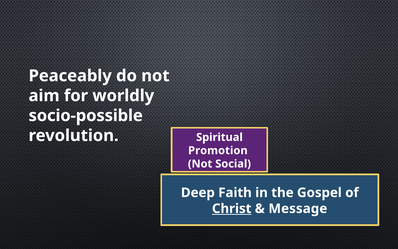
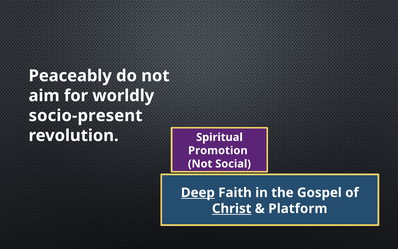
socio-possible: socio-possible -> socio-present (86, 116)
Deep underline: none -> present (198, 192)
Message: Message -> Platform (298, 208)
